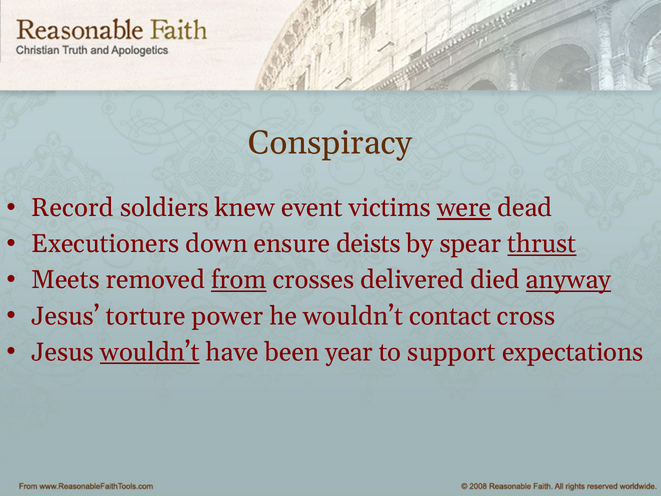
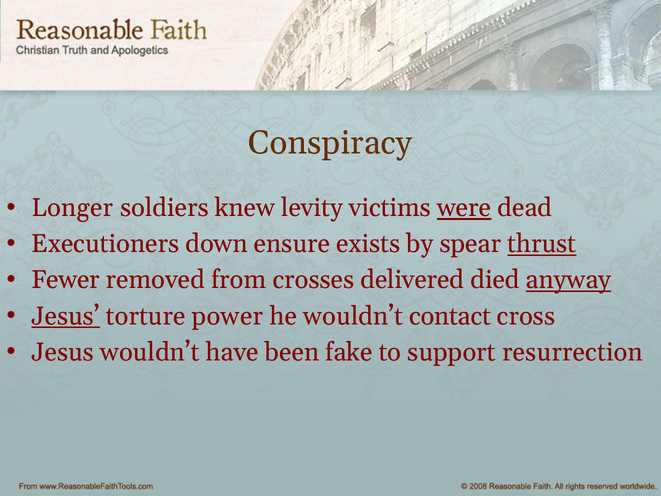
Record: Record -> Longer (73, 208)
event: event -> levity (312, 208)
deists: deists -> exists (368, 244)
Meets: Meets -> Fewer (66, 280)
from underline: present -> none (239, 280)
Jesus underline: none -> present (66, 316)
wouldn’t underline: present -> none (150, 352)
year: year -> fake (349, 352)
expectations: expectations -> resurrection (573, 352)
